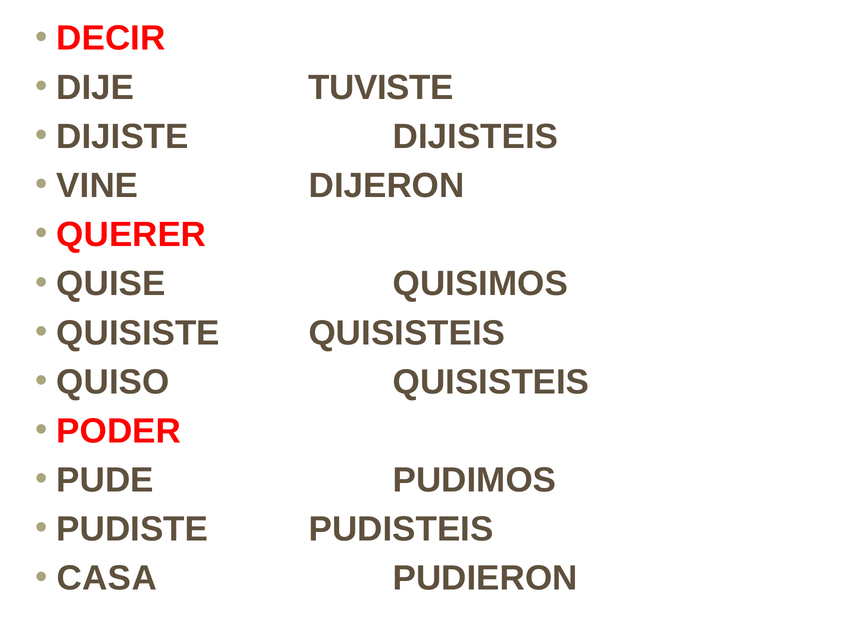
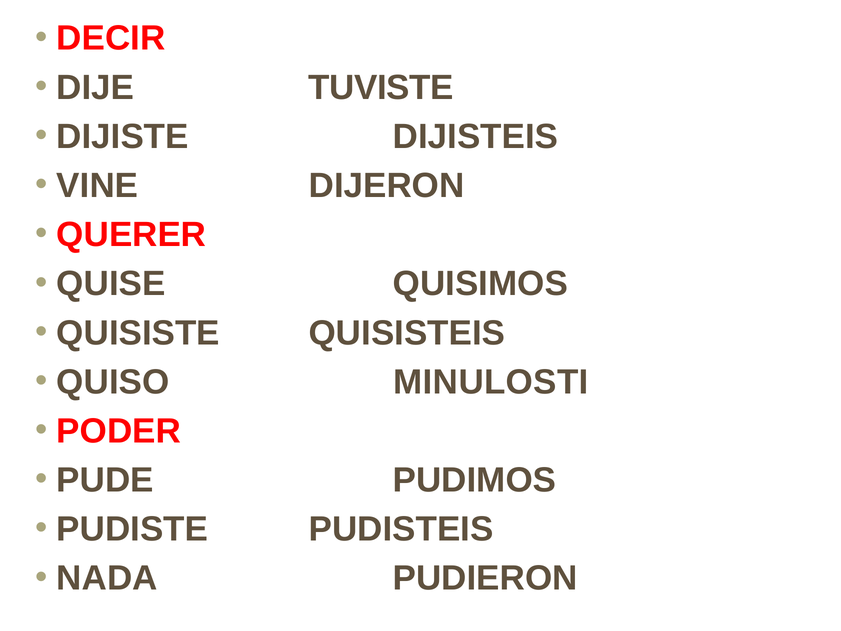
QUISO QUISISTEIS: QUISISTEIS -> MINULOSTI (491, 382)
CASA: CASA -> NADA (107, 578)
